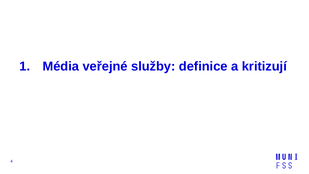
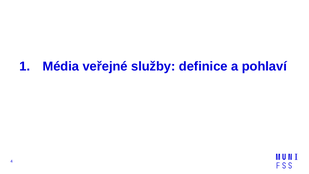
kritizují: kritizují -> pohlaví (264, 66)
